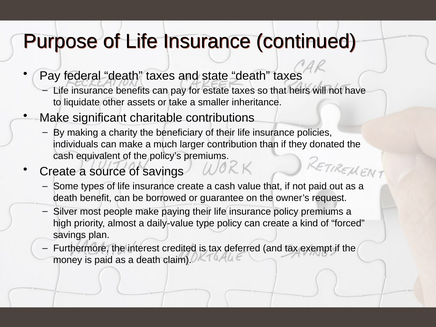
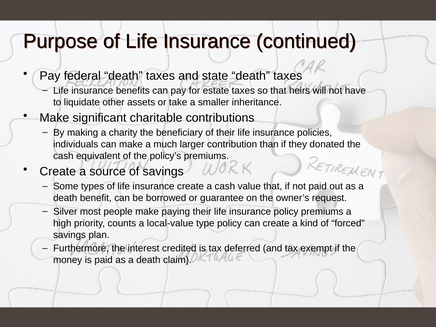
almost: almost -> counts (122, 223)
daily-value: daily-value -> local-value (170, 223)
